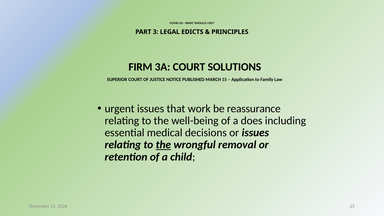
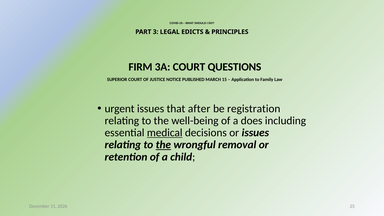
SOLUTIONS: SOLUTIONS -> QUESTIONS (234, 67)
work: work -> after (199, 109)
reassurance: reassurance -> registration (254, 109)
medical underline: none -> present (165, 133)
